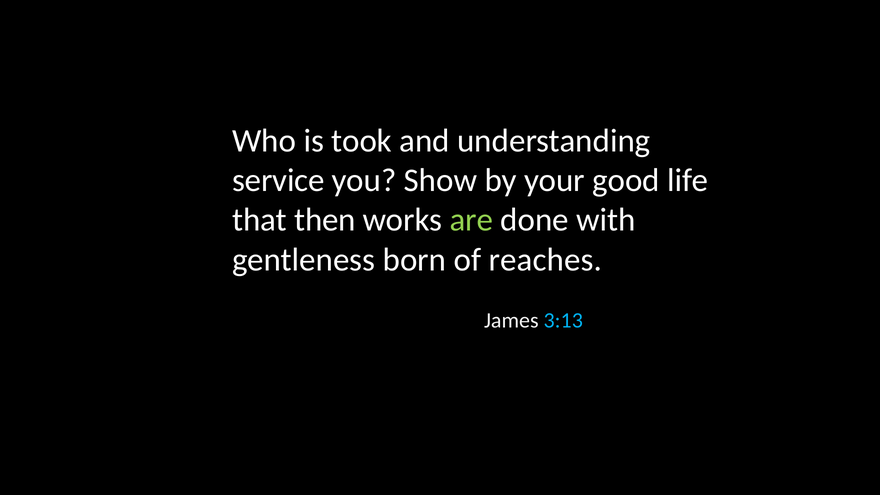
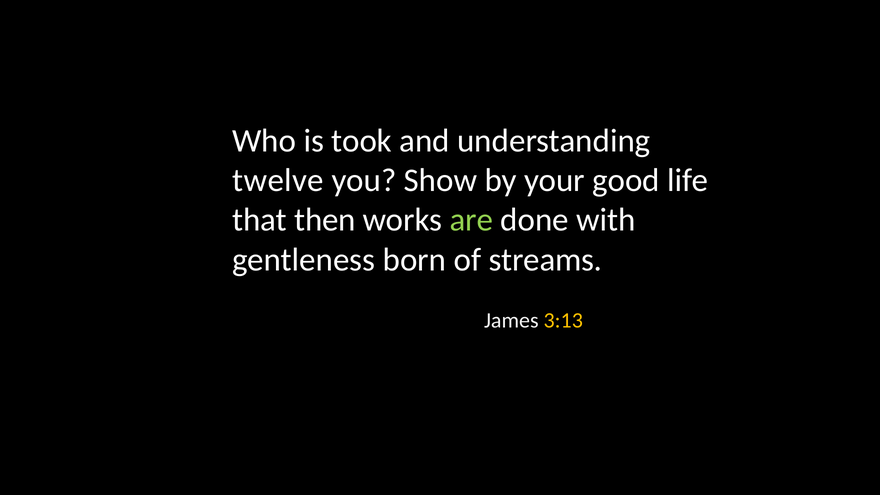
service: service -> twelve (278, 180)
reaches: reaches -> streams (545, 260)
3:13 colour: light blue -> yellow (563, 321)
